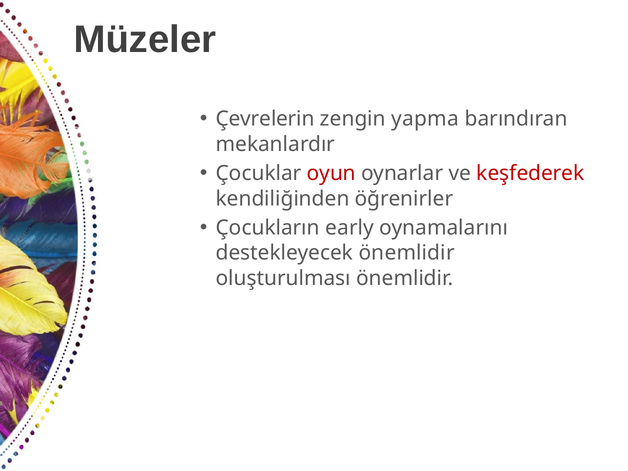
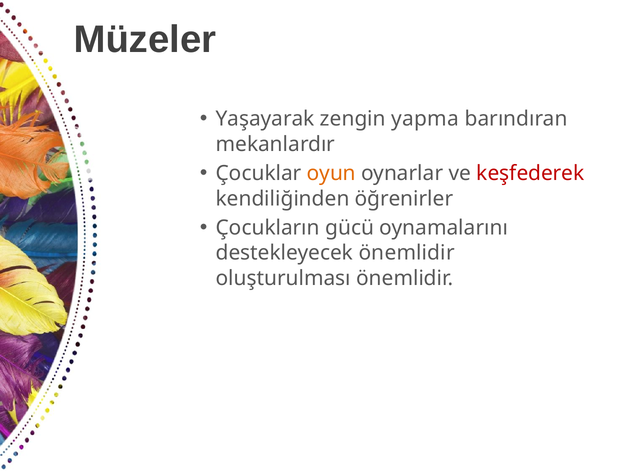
Çevrelerin: Çevrelerin -> Yaşayarak (265, 119)
oyun colour: red -> orange (331, 174)
early: early -> gücü (350, 228)
